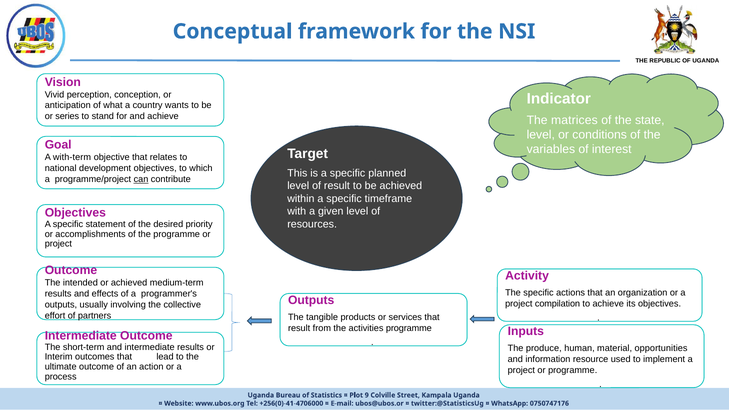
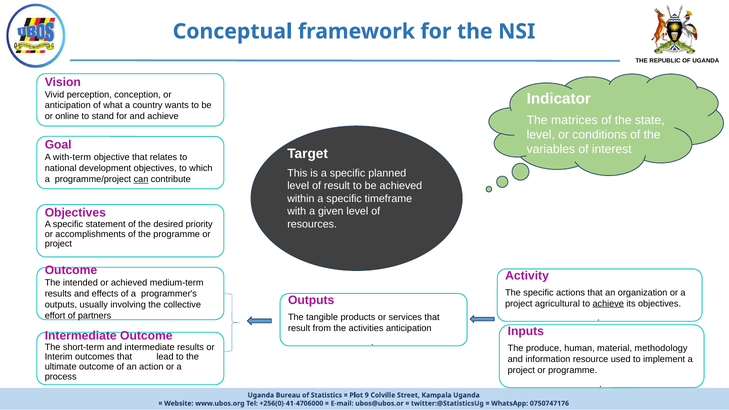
series: series -> online (67, 116)
compilation: compilation -> agricultural (557, 304)
achieve underline: none -> present (608, 304)
activities programme: programme -> anticipation (409, 328)
opportunities: opportunities -> methodology (661, 348)
